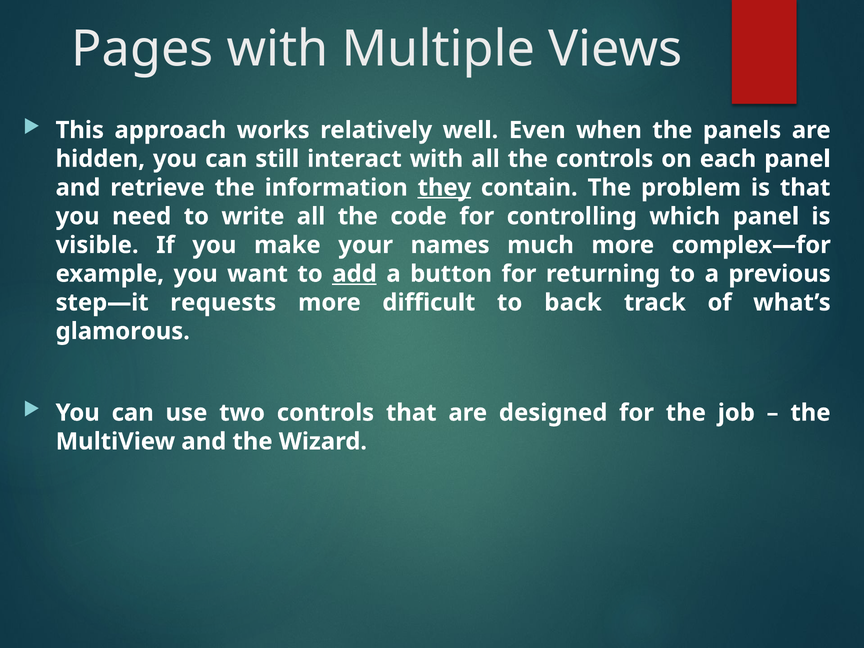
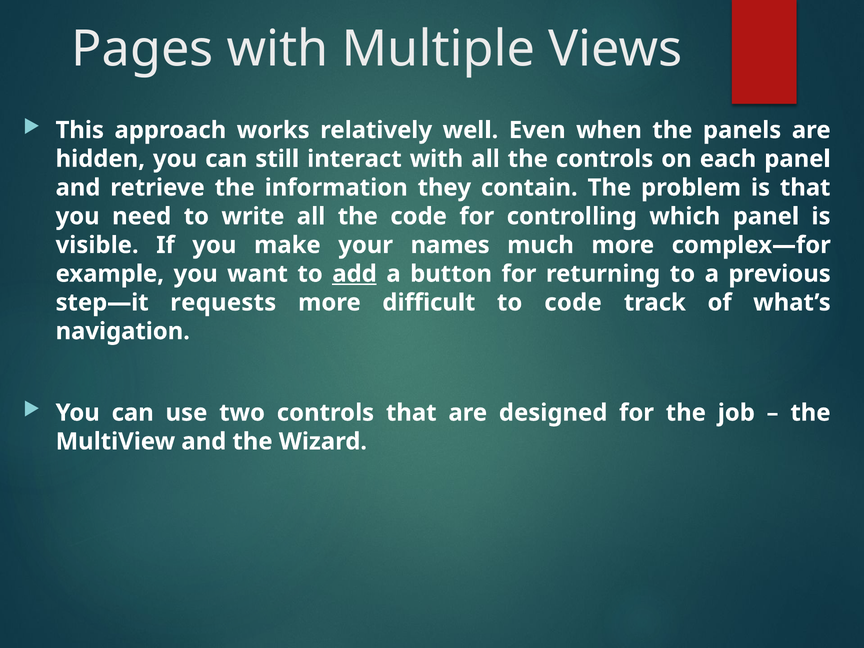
they underline: present -> none (444, 188)
to back: back -> code (573, 303)
glamorous: glamorous -> navigation (123, 331)
